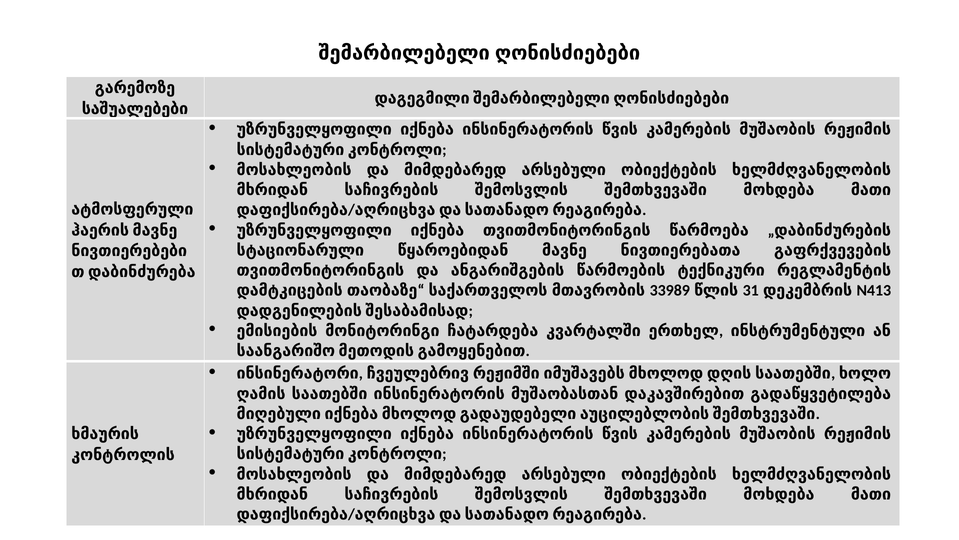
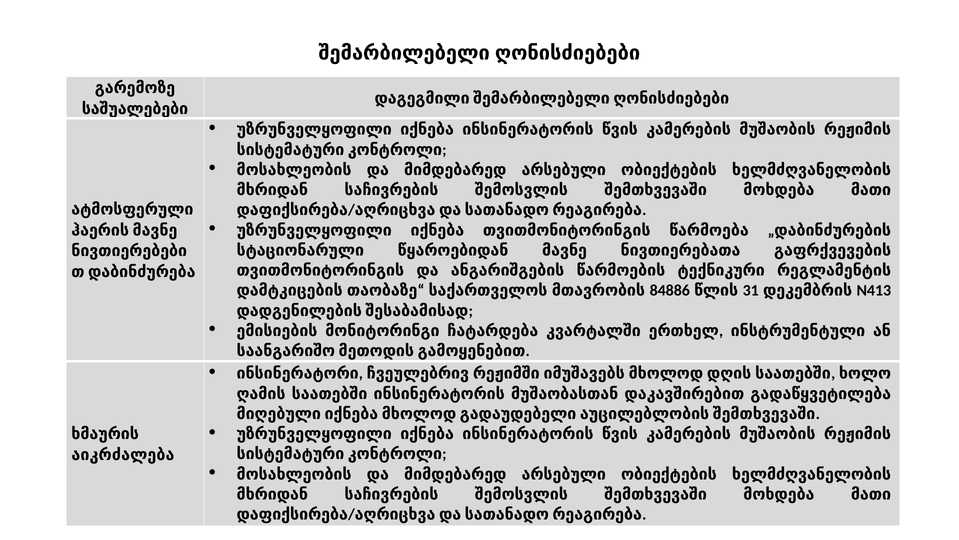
33989: 33989 -> 84886 (670, 290)
კონტროლის: კონტროლის -> აიკრძალება (123, 455)
